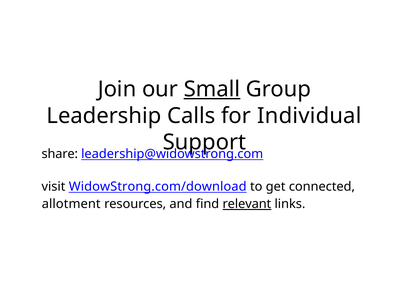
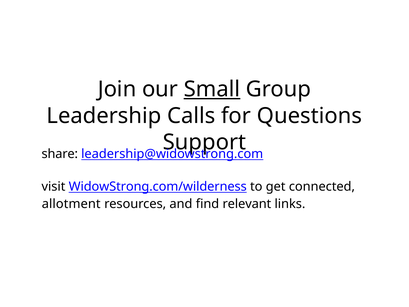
Individual: Individual -> Questions (309, 116)
WidowStrong.com/download: WidowStrong.com/download -> WidowStrong.com/wilderness (158, 186)
relevant underline: present -> none (247, 204)
